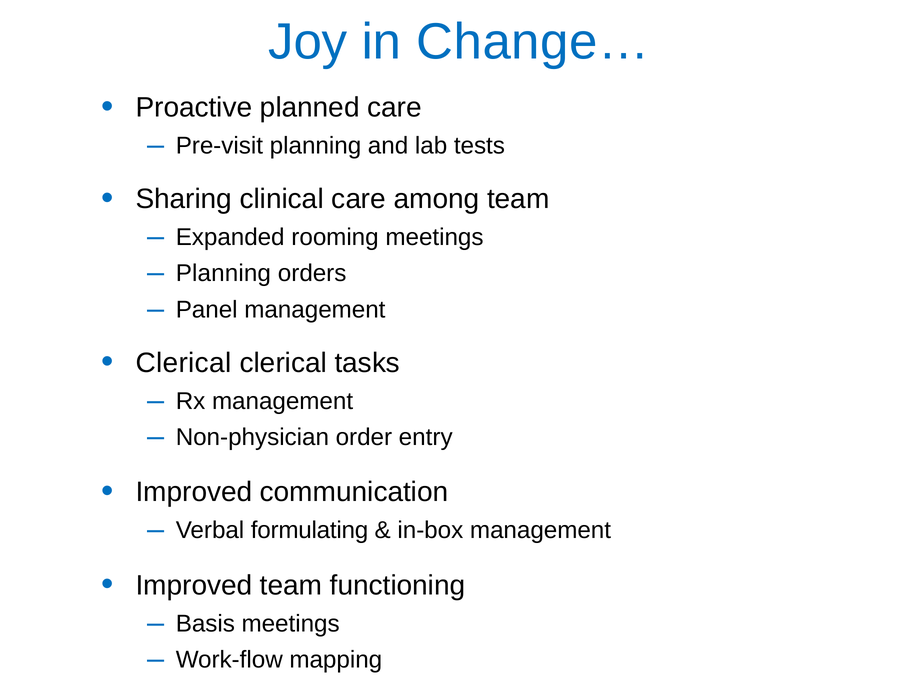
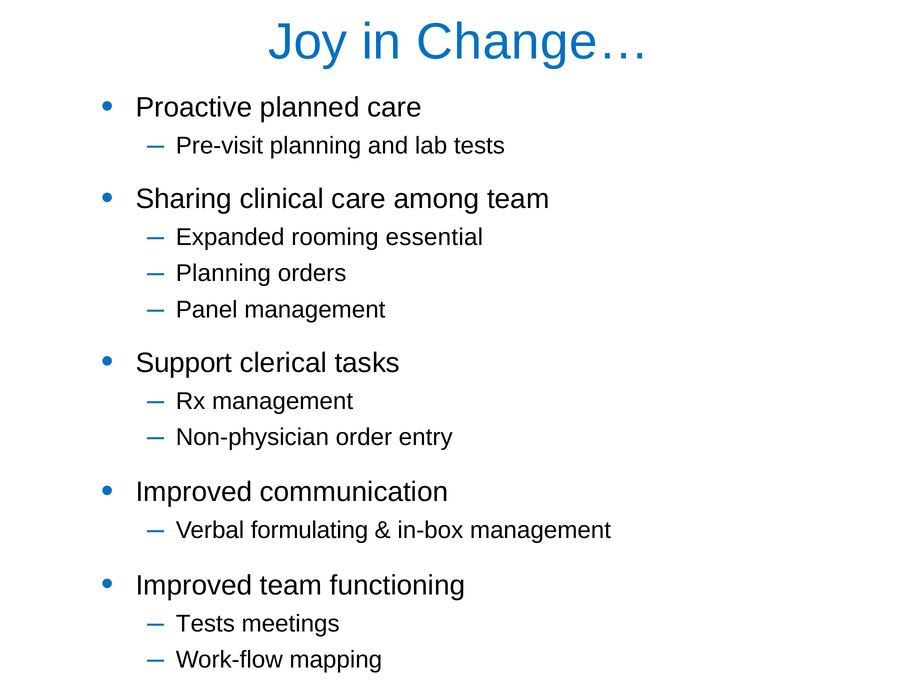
rooming meetings: meetings -> essential (434, 237)
Clerical: Clerical -> Support (184, 363)
Basis: Basis -> Tests (205, 624)
